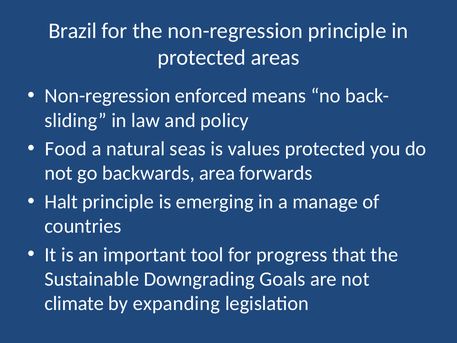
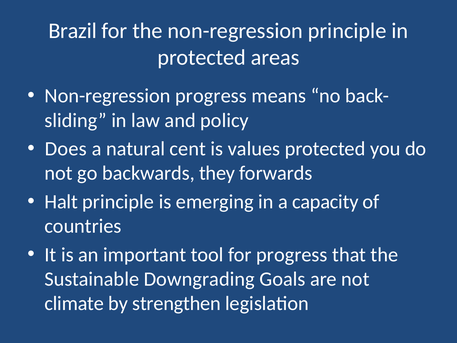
Non-regression enforced: enforced -> progress (211, 96)
Food: Food -> Does (66, 149)
seas: seas -> cent (188, 149)
area: area -> they (217, 173)
manage: manage -> capacity (325, 202)
expanding: expanding -> strengthen (177, 303)
